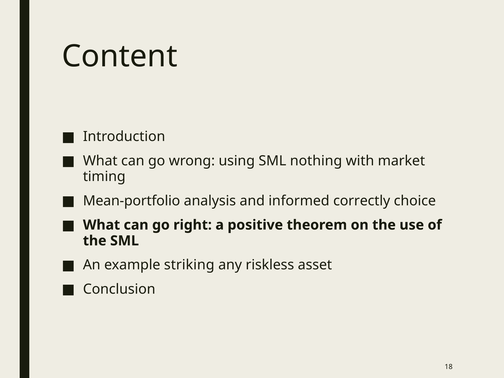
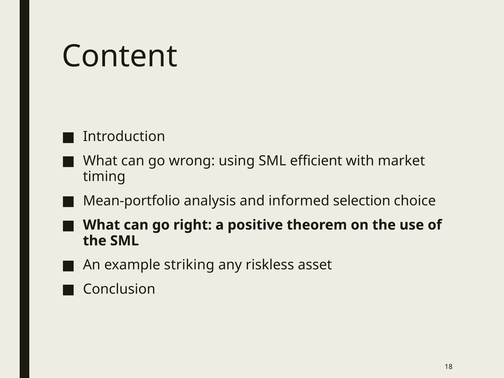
nothing: nothing -> efficient (316, 161)
correctly: correctly -> selection (362, 201)
